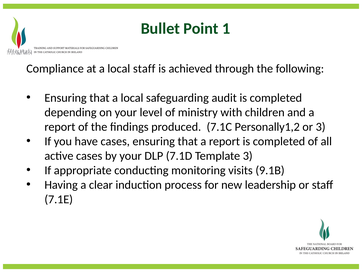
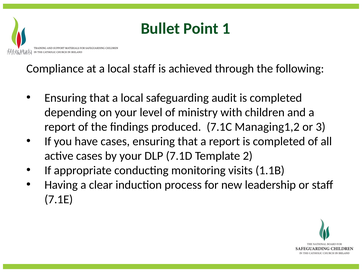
Personally1,2: Personally1,2 -> Managing1,2 (267, 127)
Template 3: 3 -> 2 (248, 156)
9.1B: 9.1B -> 1.1B (270, 170)
